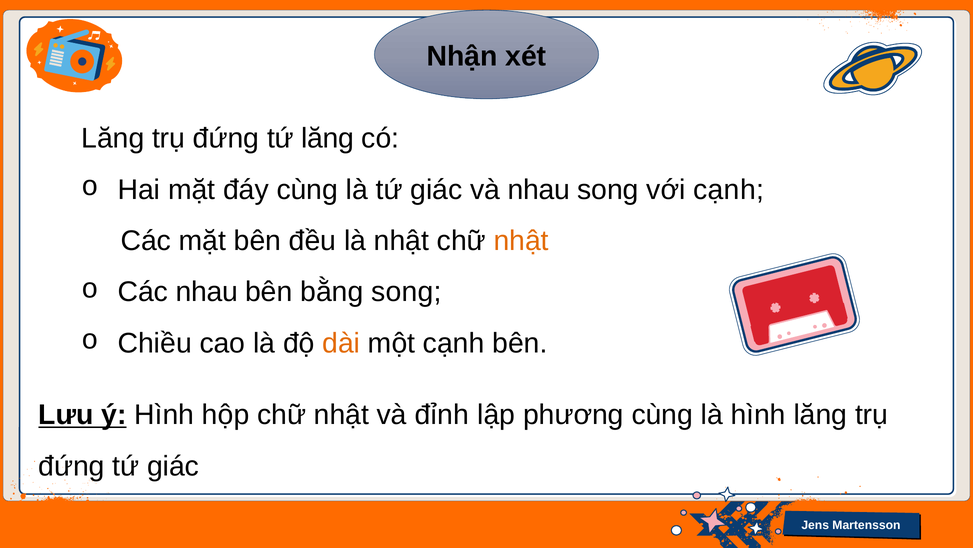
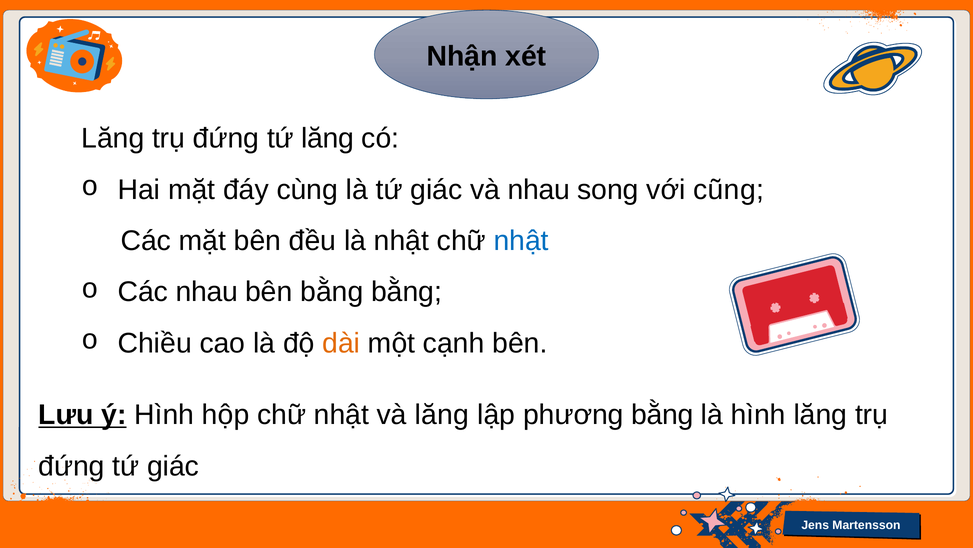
với cạnh: cạnh -> cũng (729, 189)
nhật colour: orange -> blue (521, 241)
bằng song: song -> bằng (407, 292)
và đỉnh: đỉnh -> lăng (442, 415)
phương cùng: cùng -> bằng (662, 415)
